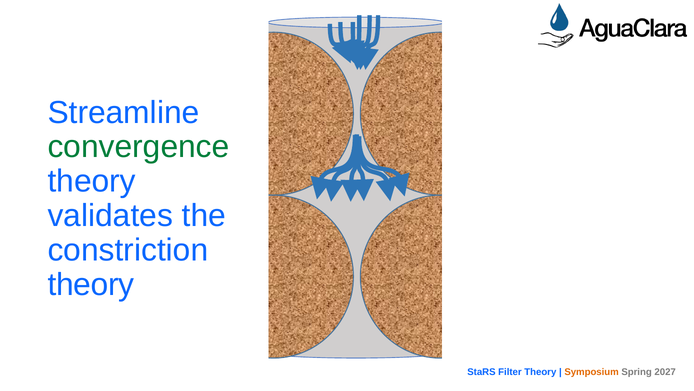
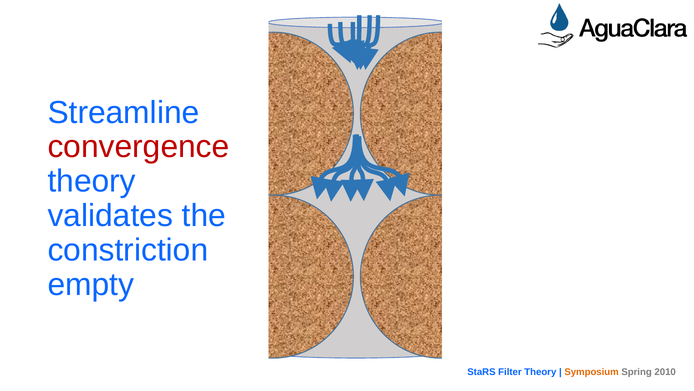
convergence colour: green -> red (139, 147)
theory: theory -> empty (91, 284)
2027: 2027 -> 2010 (665, 371)
